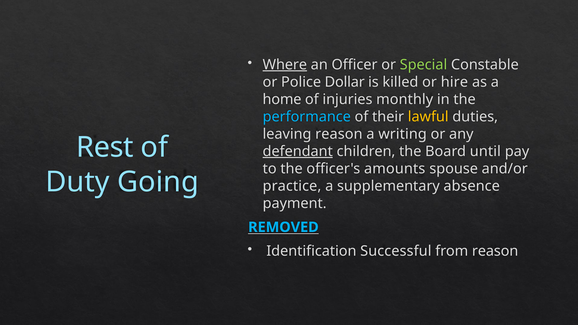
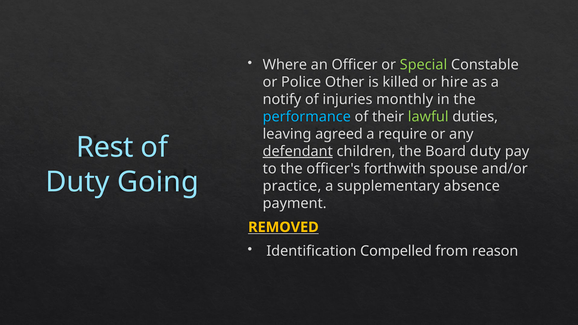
Where underline: present -> none (285, 65)
Dollar: Dollar -> Other (345, 82)
home: home -> notify (282, 99)
lawful colour: yellow -> light green (428, 117)
leaving reason: reason -> agreed (339, 134)
writing: writing -> require (403, 134)
Board until: until -> duty (485, 151)
amounts: amounts -> forthwith (395, 169)
REMOVED colour: light blue -> yellow (283, 227)
Successful: Successful -> Compelled (396, 251)
